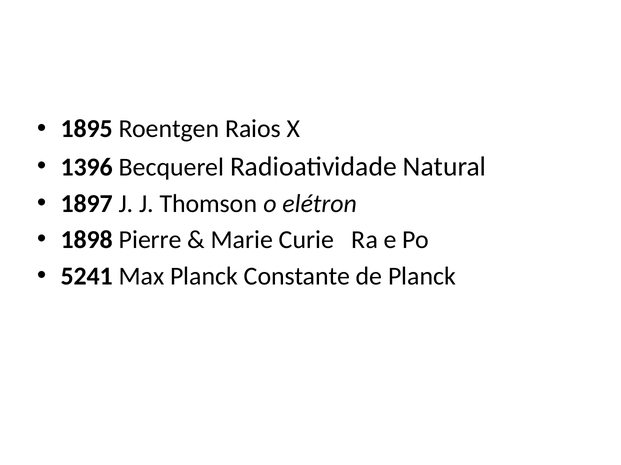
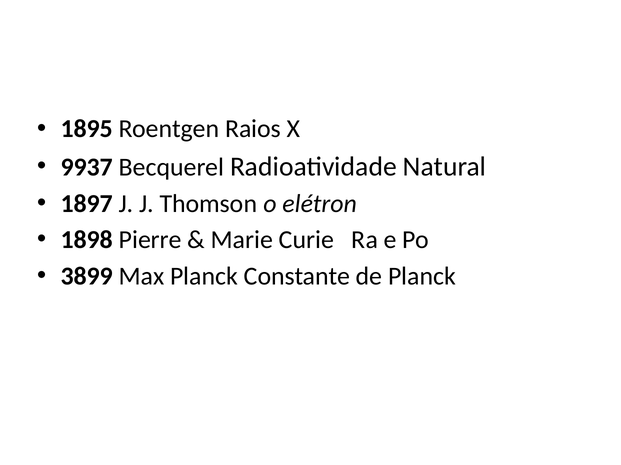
1396: 1396 -> 9937 (87, 167)
5241: 5241 -> 3899 (87, 276)
